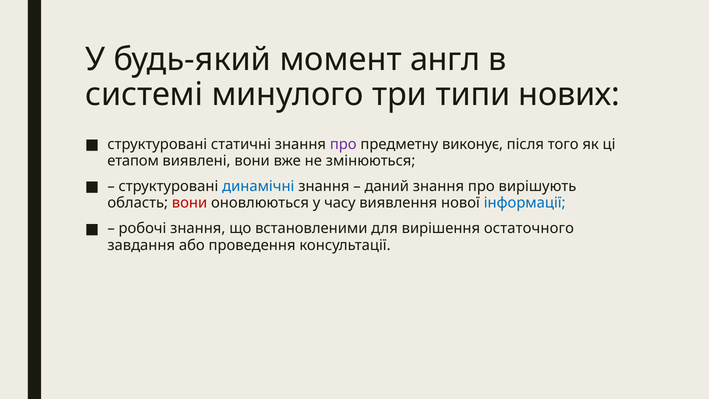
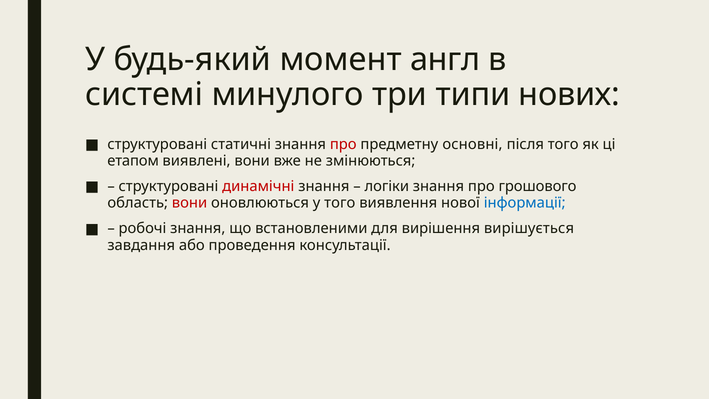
про colour: purple -> red (343, 144)
виконує: виконує -> основні (472, 144)
динамічні colour: blue -> red (258, 186)
даний: даний -> логіки (387, 186)
вирішують: вирішують -> грошового (538, 186)
у часу: часу -> того (340, 203)
остаточного: остаточного -> вирішується (529, 228)
